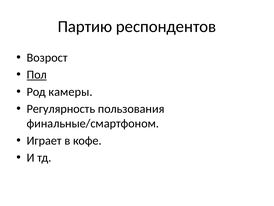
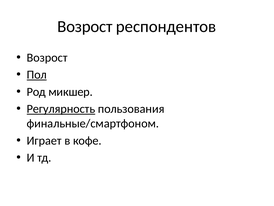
Партию: Партию -> Возрост (85, 27)
камеры: камеры -> микшер (71, 92)
Регулярность underline: none -> present (61, 109)
